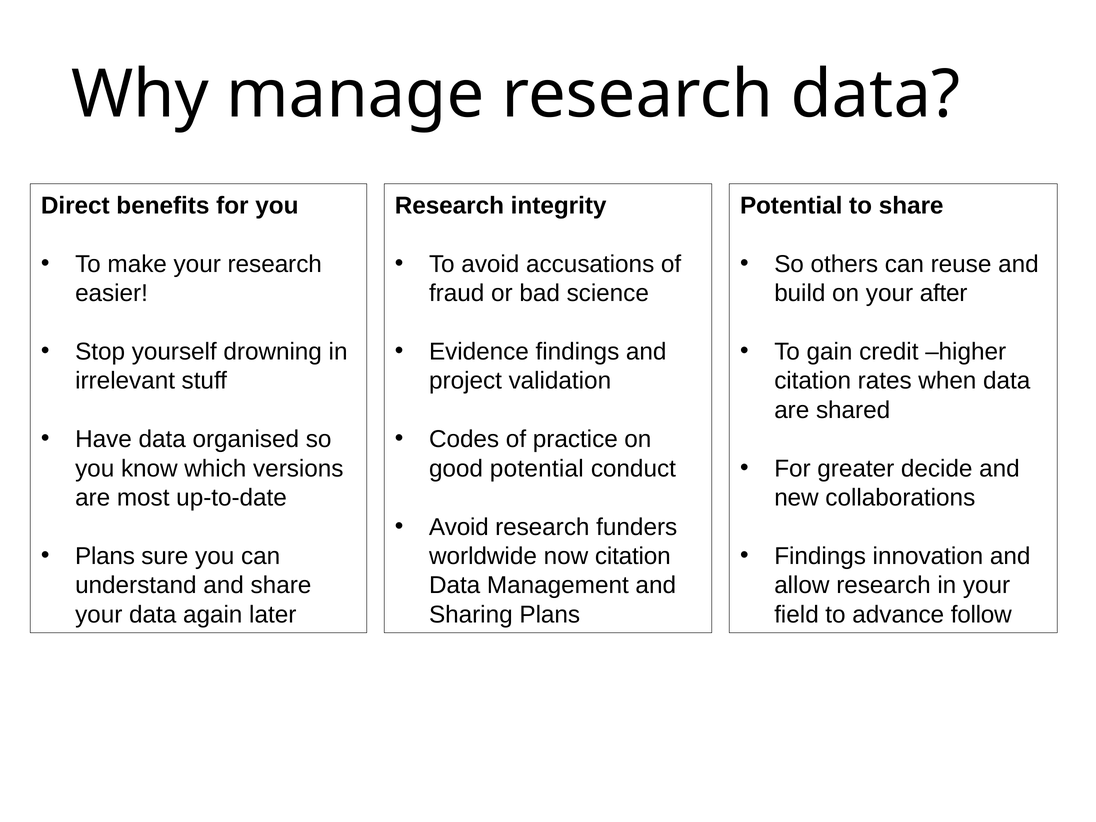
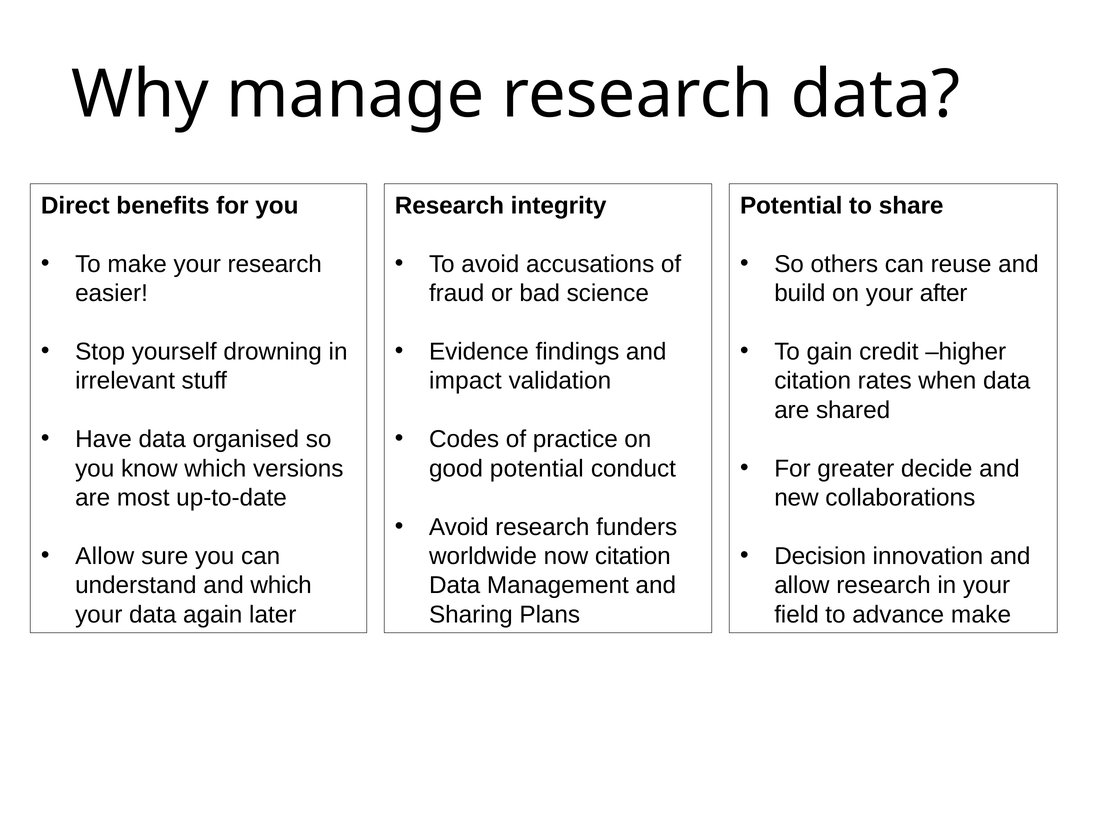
project: project -> impact (465, 381)
Plans: Plans -> Allow (105, 556)
Findings: Findings -> Decision (820, 556)
and share: share -> which (281, 585)
advance follow: follow -> make (981, 615)
